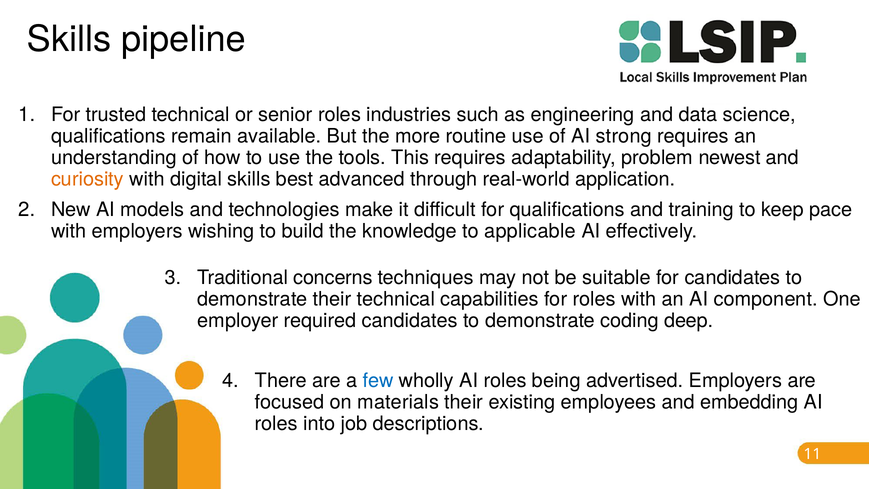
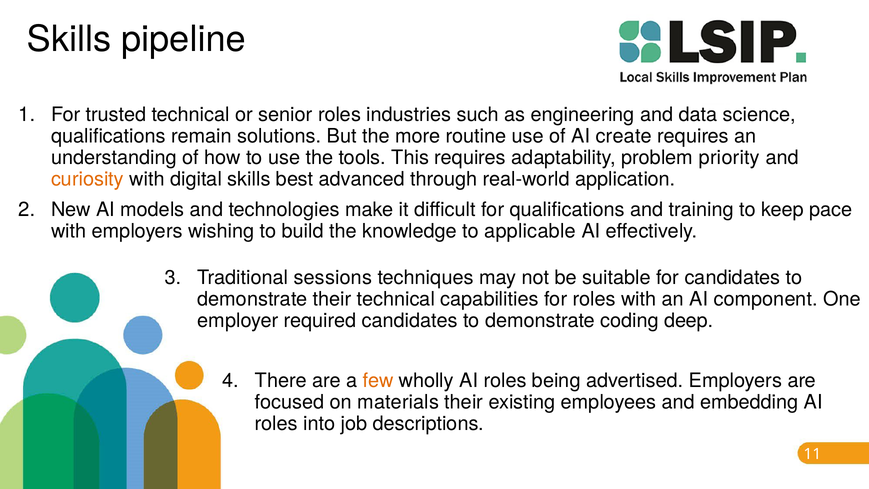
available: available -> solutions (279, 136)
strong: strong -> create (624, 136)
newest: newest -> priority (729, 158)
concerns: concerns -> sessions (333, 278)
few colour: blue -> orange (378, 380)
